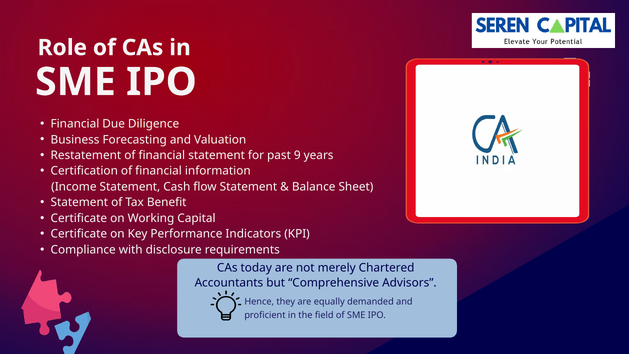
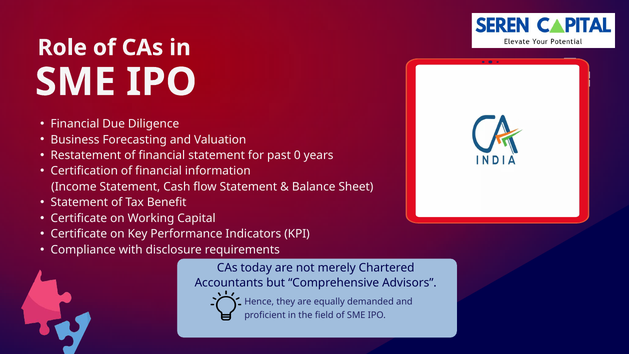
9: 9 -> 0 (297, 155)
